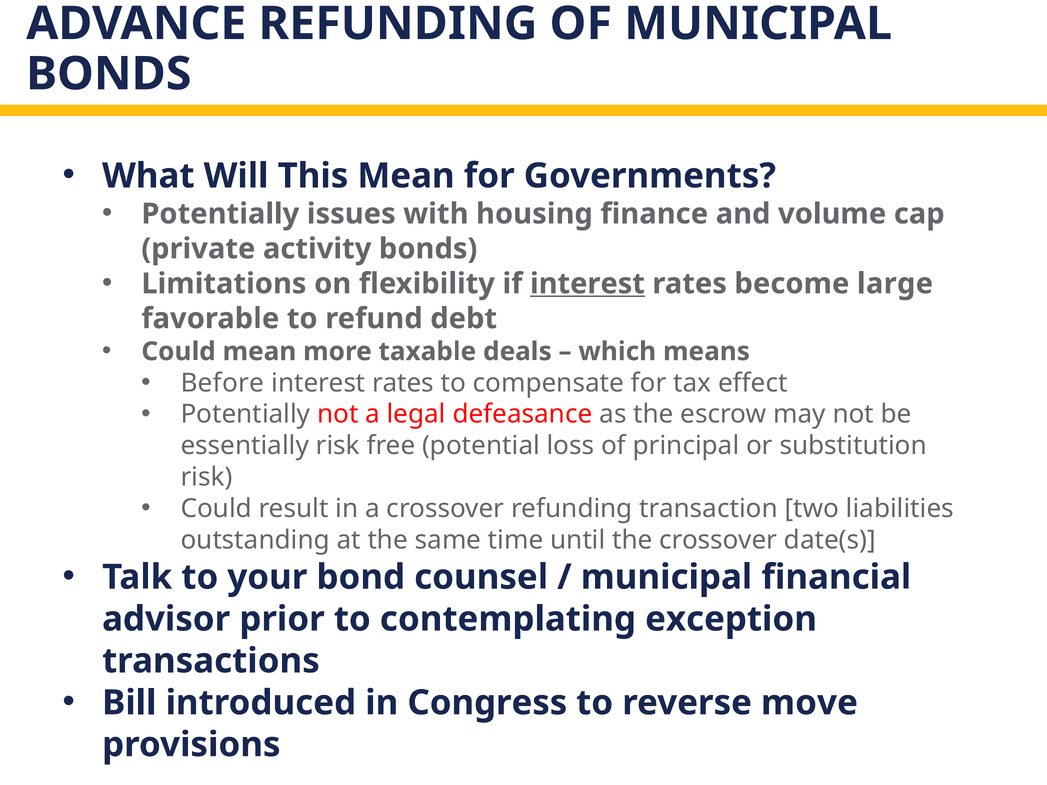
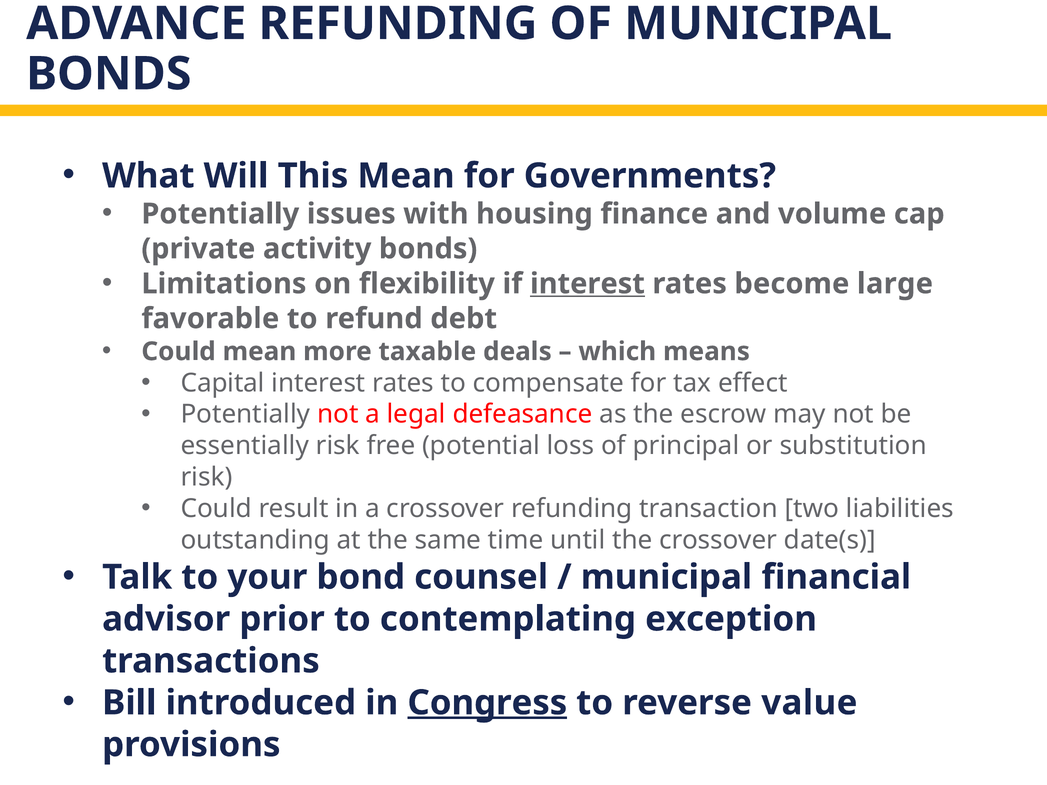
Before: Before -> Capital (223, 383)
Congress underline: none -> present (487, 703)
move: move -> value (809, 703)
